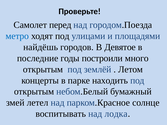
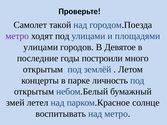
перед: перед -> такой (60, 25)
метро colour: blue -> purple (17, 36)
найдёшь: найдёшь -> улицами (41, 47)
находить: находить -> личность (110, 81)
над лодка: лодка -> метро (116, 114)
